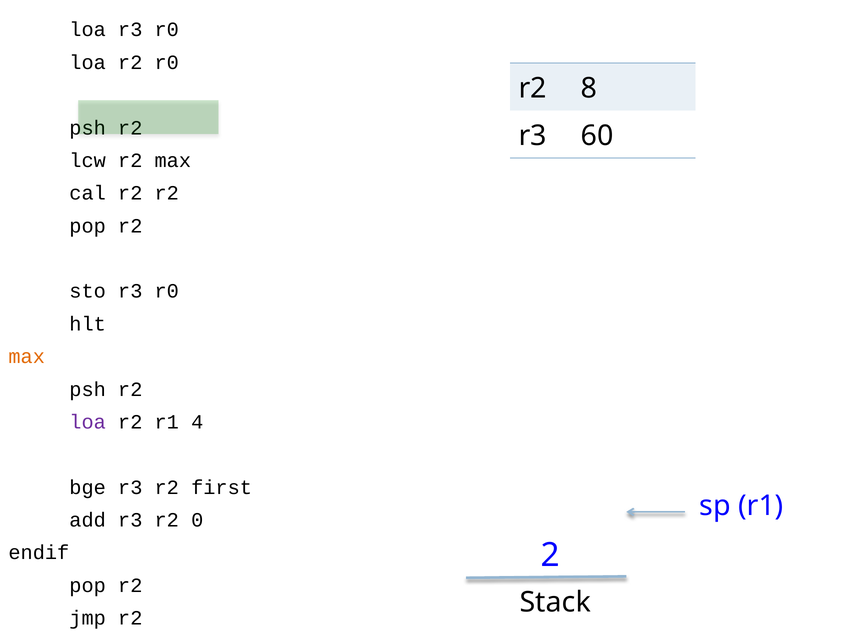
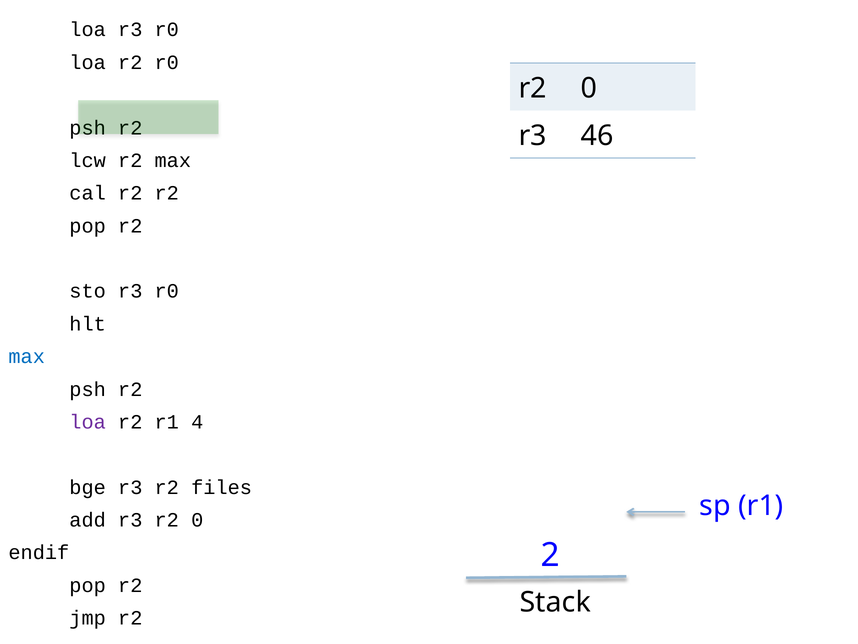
8: 8 -> 0 (589, 88)
60: 60 -> 46 (597, 136)
max colour: orange -> blue (27, 356)
first: first -> files (222, 487)
